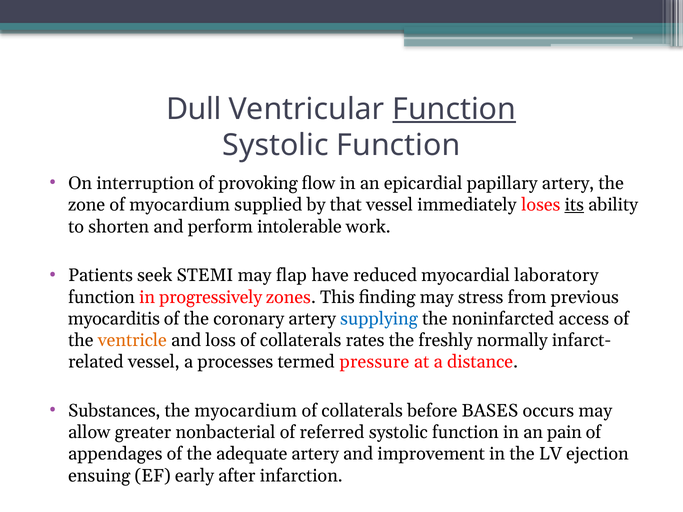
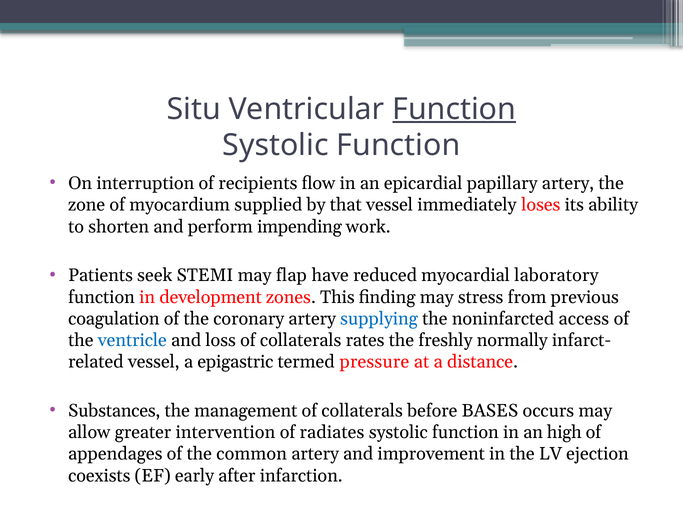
Dull: Dull -> Situ (194, 109)
provoking: provoking -> recipients (258, 183)
its underline: present -> none (574, 205)
intolerable: intolerable -> impending (299, 227)
progressively: progressively -> development (211, 297)
myocarditis: myocarditis -> coagulation (114, 319)
ventricle colour: orange -> blue (132, 340)
processes: processes -> epigastric (235, 362)
the myocardium: myocardium -> management (246, 411)
nonbacterial: nonbacterial -> intervention (225, 433)
referred: referred -> radiates (332, 433)
pain: pain -> high (564, 433)
adequate: adequate -> common (252, 454)
ensuing: ensuing -> coexists (99, 476)
